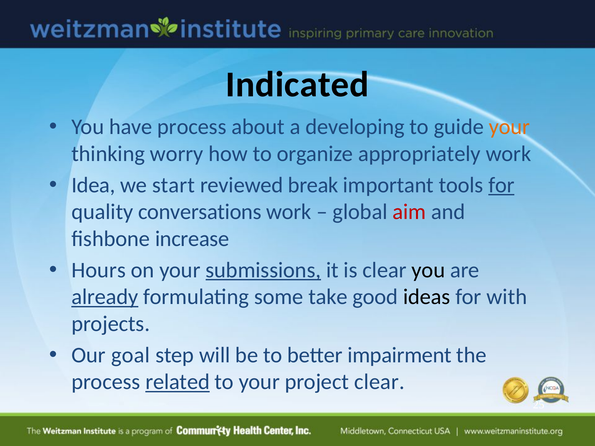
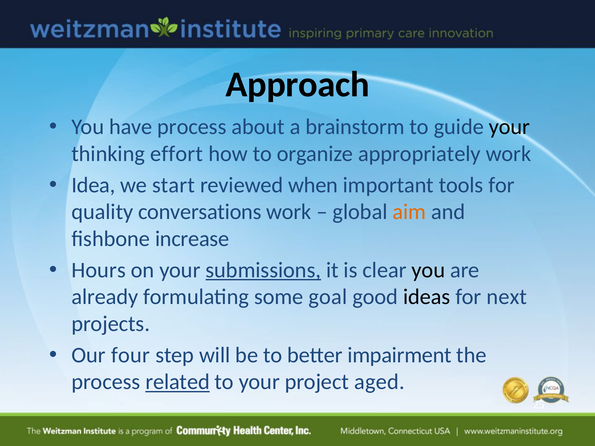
Indicated: Indicated -> Approach (298, 84)
developing: developing -> brainstorm (355, 127)
your colour: orange -> black (509, 127)
worry: worry -> effort (177, 154)
break: break -> when (313, 185)
for underline: present -> none (501, 185)
aim colour: red -> orange (409, 212)
already underline: present -> none (105, 297)
take: take -> goal (328, 297)
with: with -> next (507, 297)
goal: goal -> four (130, 355)
project clear: clear -> aged (379, 382)
